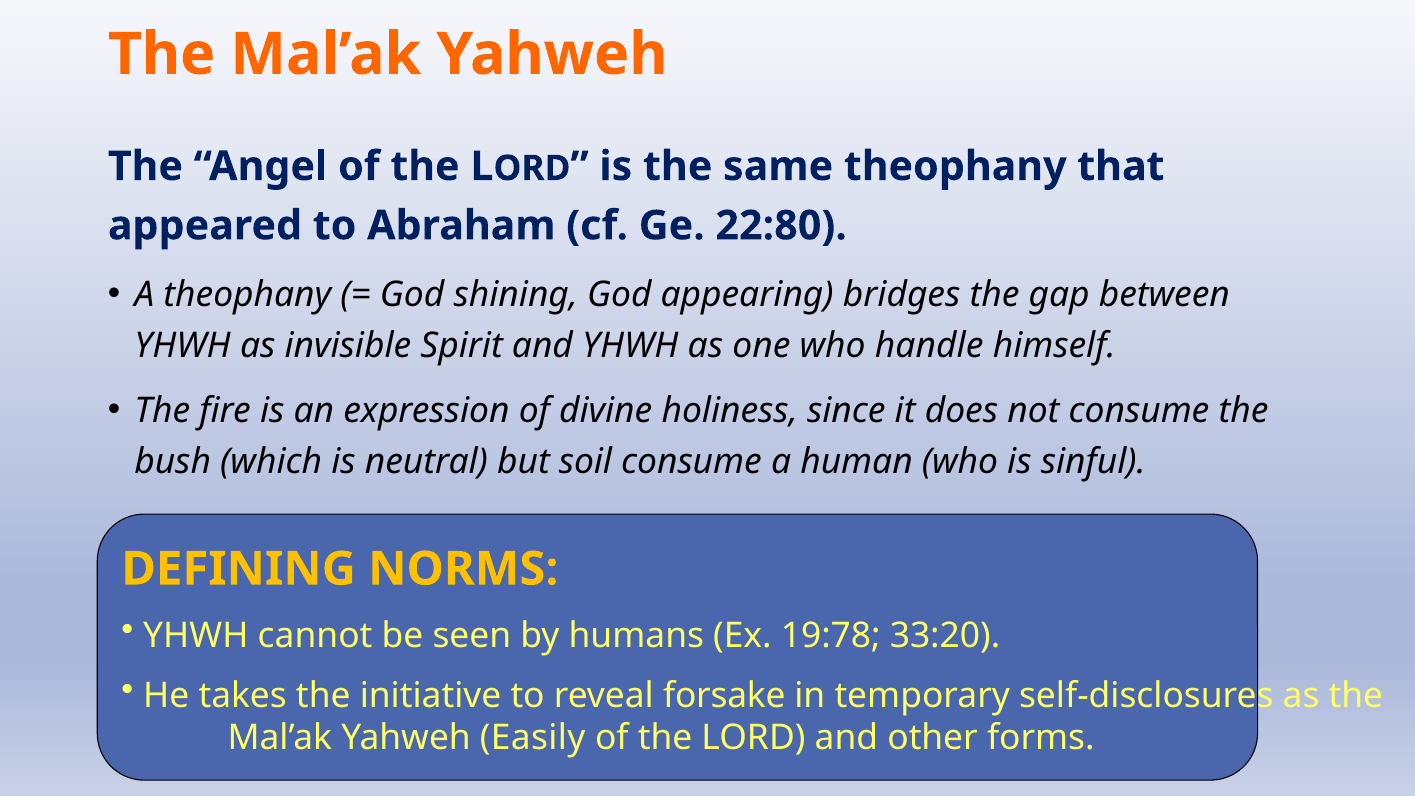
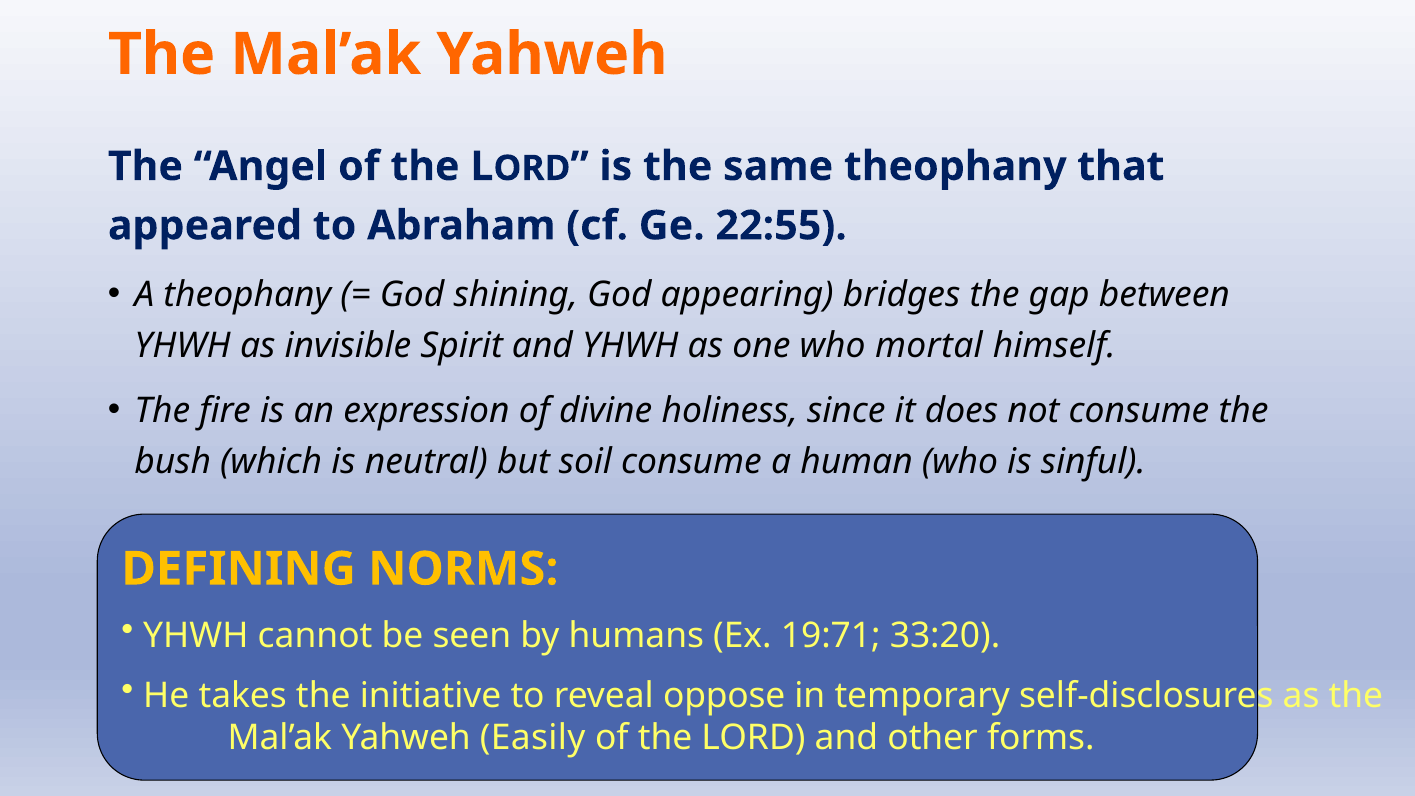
22:80: 22:80 -> 22:55 (781, 226)
handle: handle -> mortal (929, 345)
19:78: 19:78 -> 19:71 (831, 635)
forsake: forsake -> oppose (724, 696)
